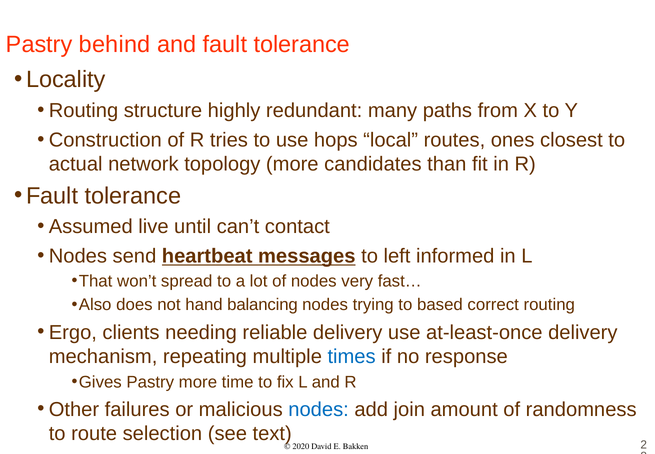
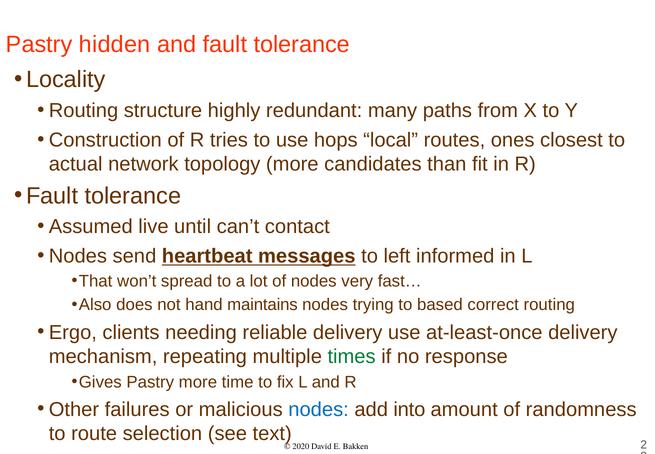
behind: behind -> hidden (115, 45)
balancing: balancing -> maintains (262, 305)
times colour: blue -> green (352, 356)
join: join -> into (409, 409)
